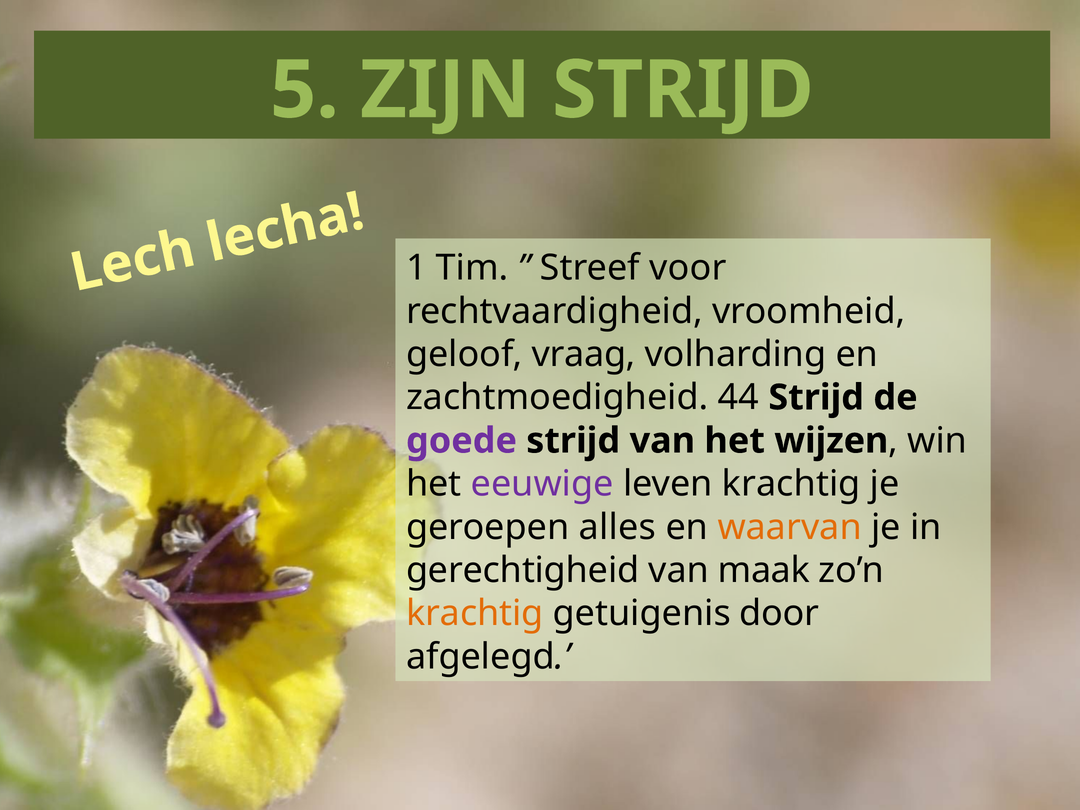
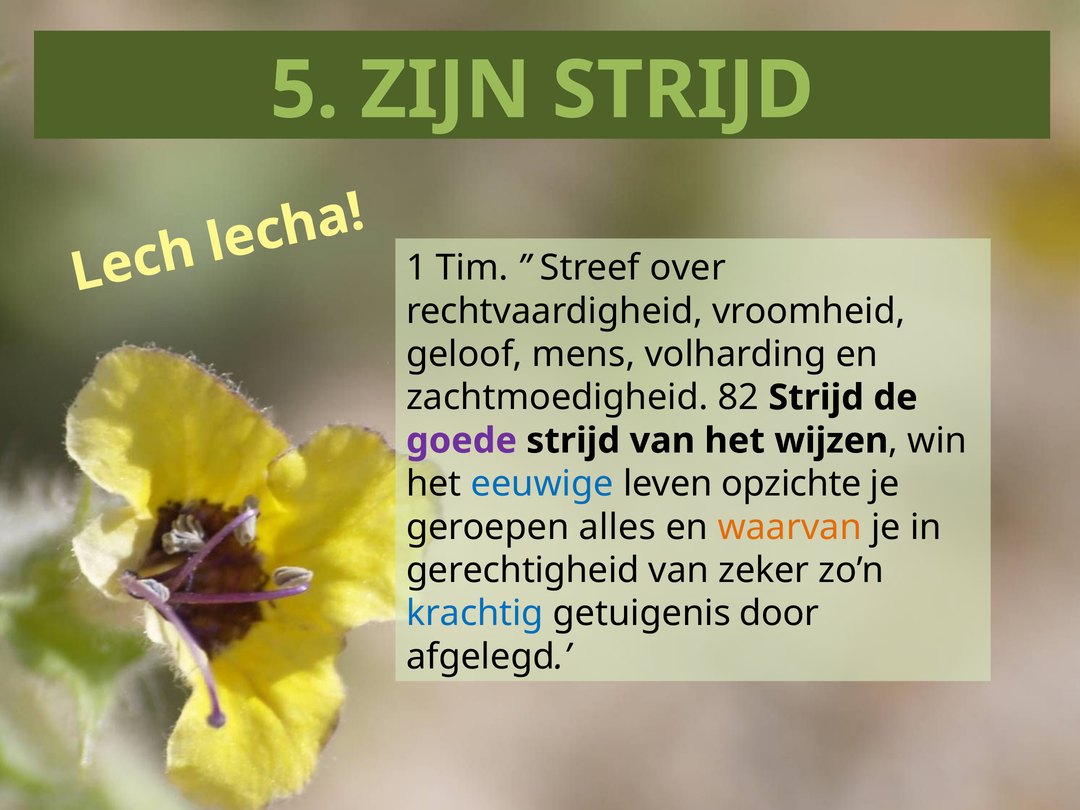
voor: voor -> over (688, 268)
vraag: vraag -> mens (584, 354)
44: 44 -> 82 (738, 398)
eeuwige colour: purple -> blue (542, 484)
leven krachtig: krachtig -> opzichte (792, 484)
maak: maak -> zeker (764, 570)
krachtig colour: orange -> blue (475, 614)
